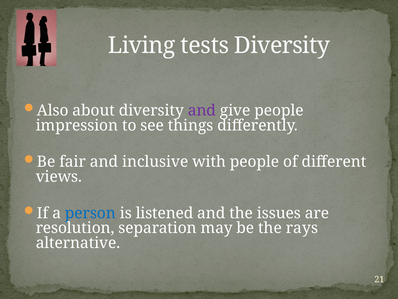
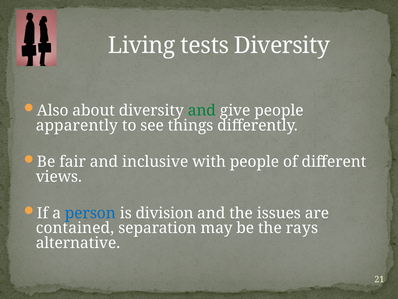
and colour: purple -> green (202, 110)
impression: impression -> apparently (77, 125)
listened: listened -> division (165, 213)
resolution: resolution -> contained (75, 228)
